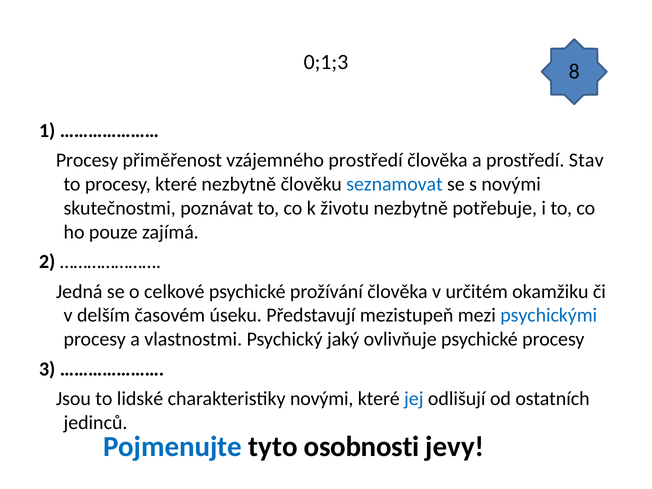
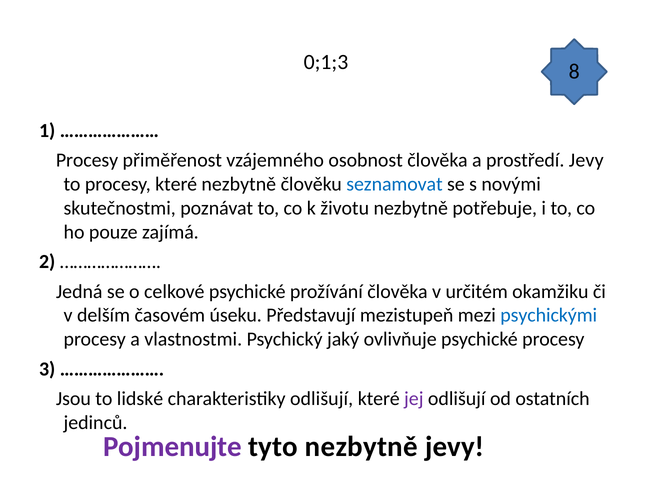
vzájemného prostředí: prostředí -> osobnost (366, 160)
prostředí Stav: Stav -> Jevy (586, 160)
charakteristiky novými: novými -> odlišují (322, 399)
jej colour: blue -> purple (414, 399)
Pojmenujte colour: blue -> purple (172, 447)
tyto osobnosti: osobnosti -> nezbytně (361, 447)
